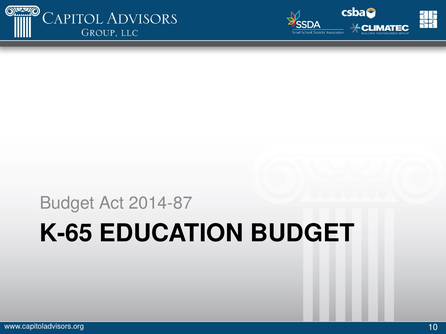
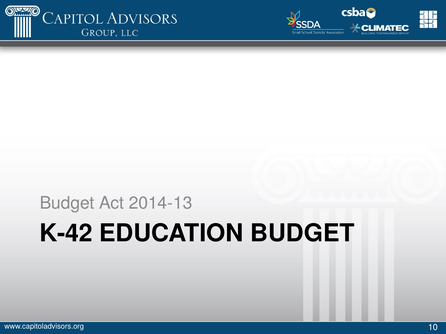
2014-87: 2014-87 -> 2014-13 (161, 204)
K-65: K-65 -> K-42 (66, 234)
